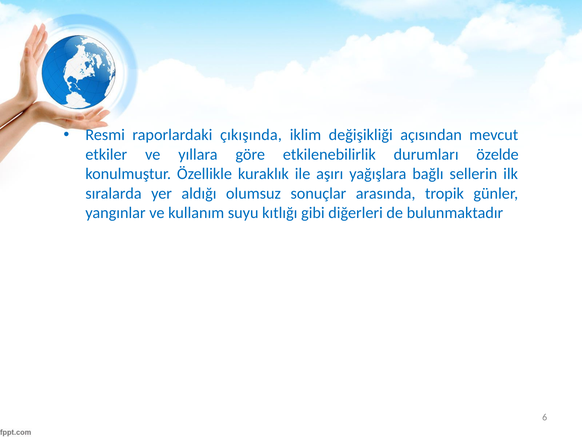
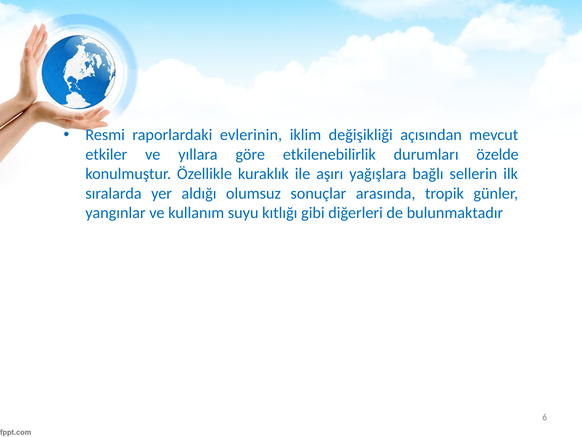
çıkışında: çıkışında -> evlerinin (251, 135)
